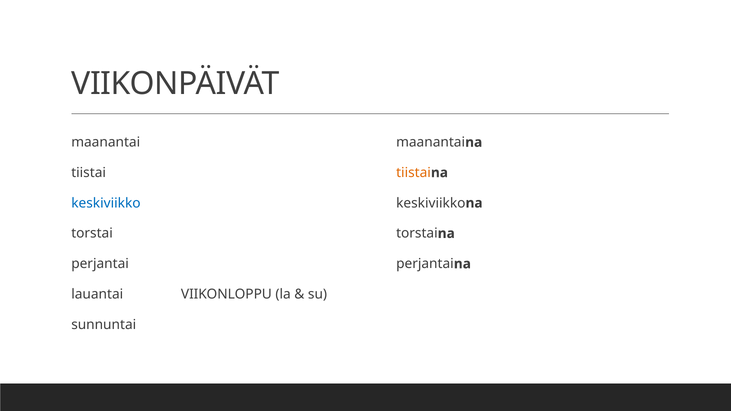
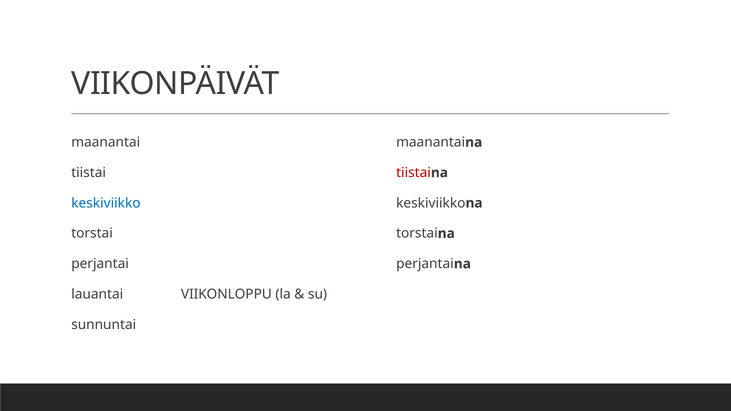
tiistai colour: orange -> red (414, 173)
